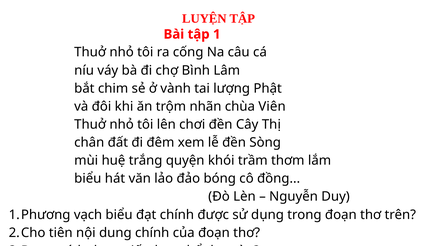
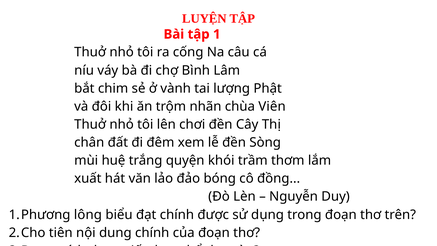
biểu: biểu -> xuất (88, 178)
vạch: vạch -> lông (88, 214)
